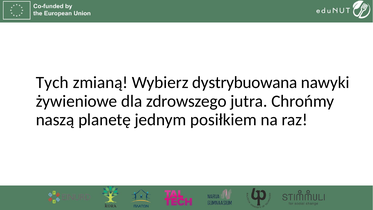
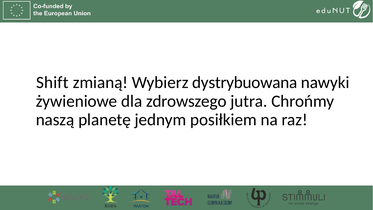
Tych: Tych -> Shift (52, 83)
